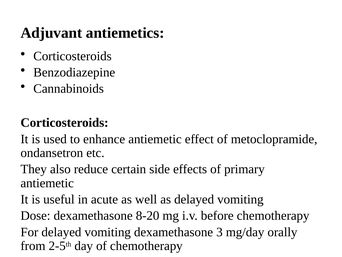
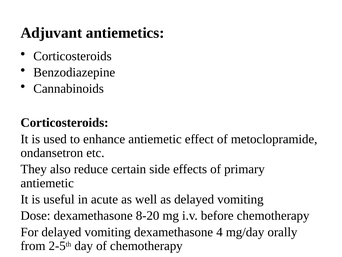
3: 3 -> 4 (219, 232)
